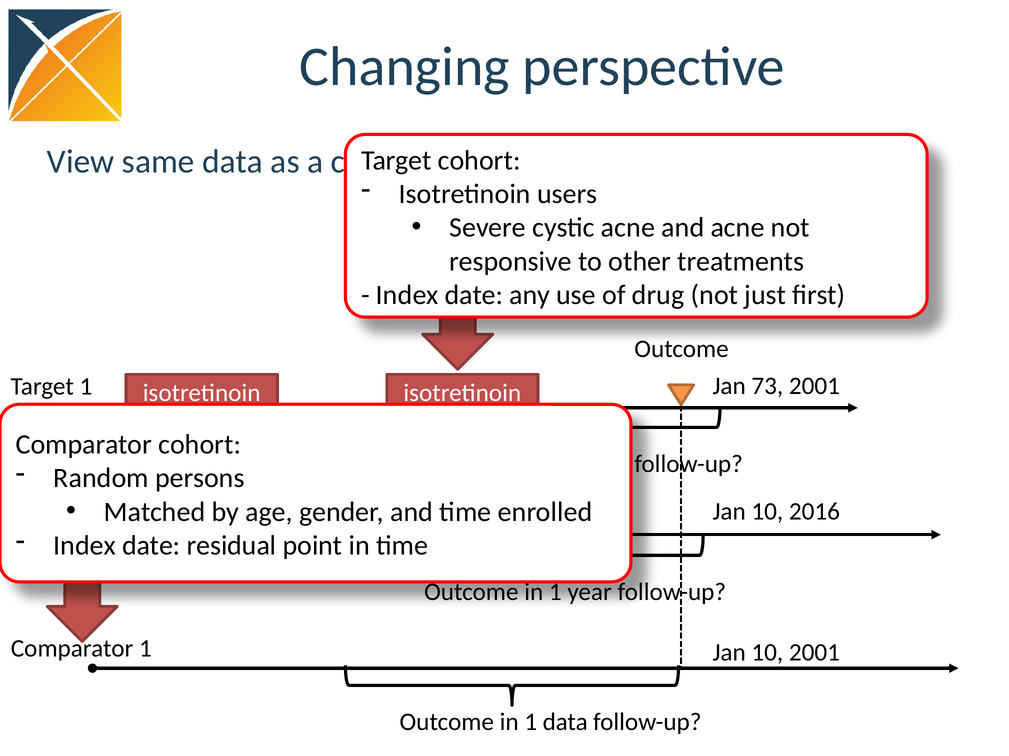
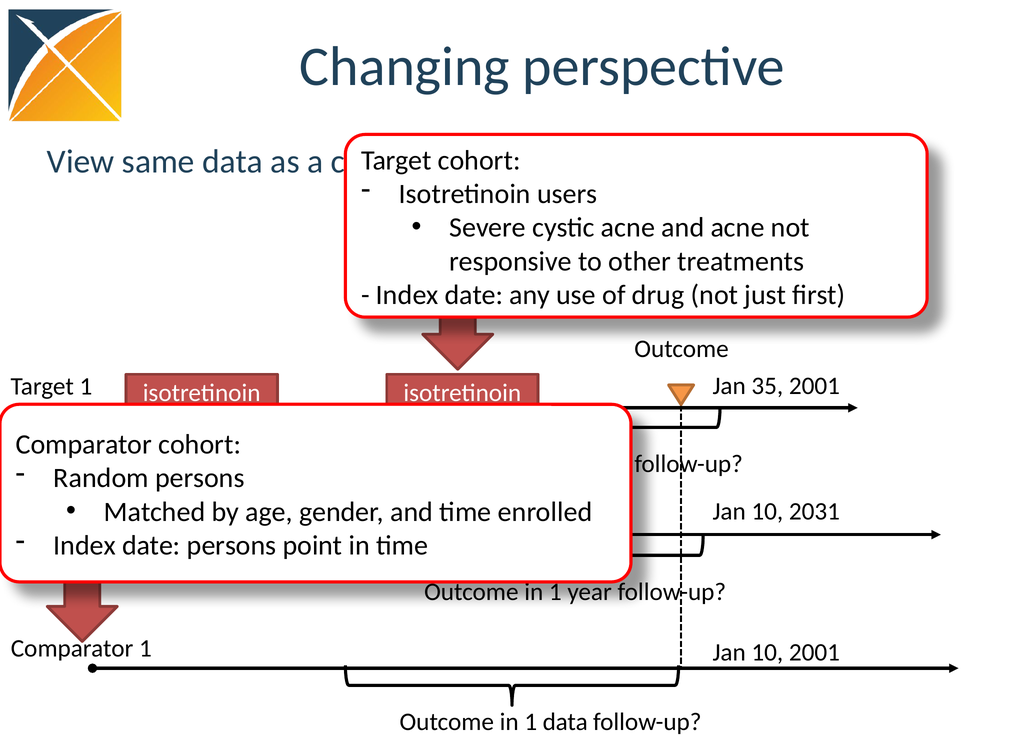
73: 73 -> 35 (767, 386)
2016: 2016 -> 2031 (814, 512)
date residual: residual -> persons (232, 546)
